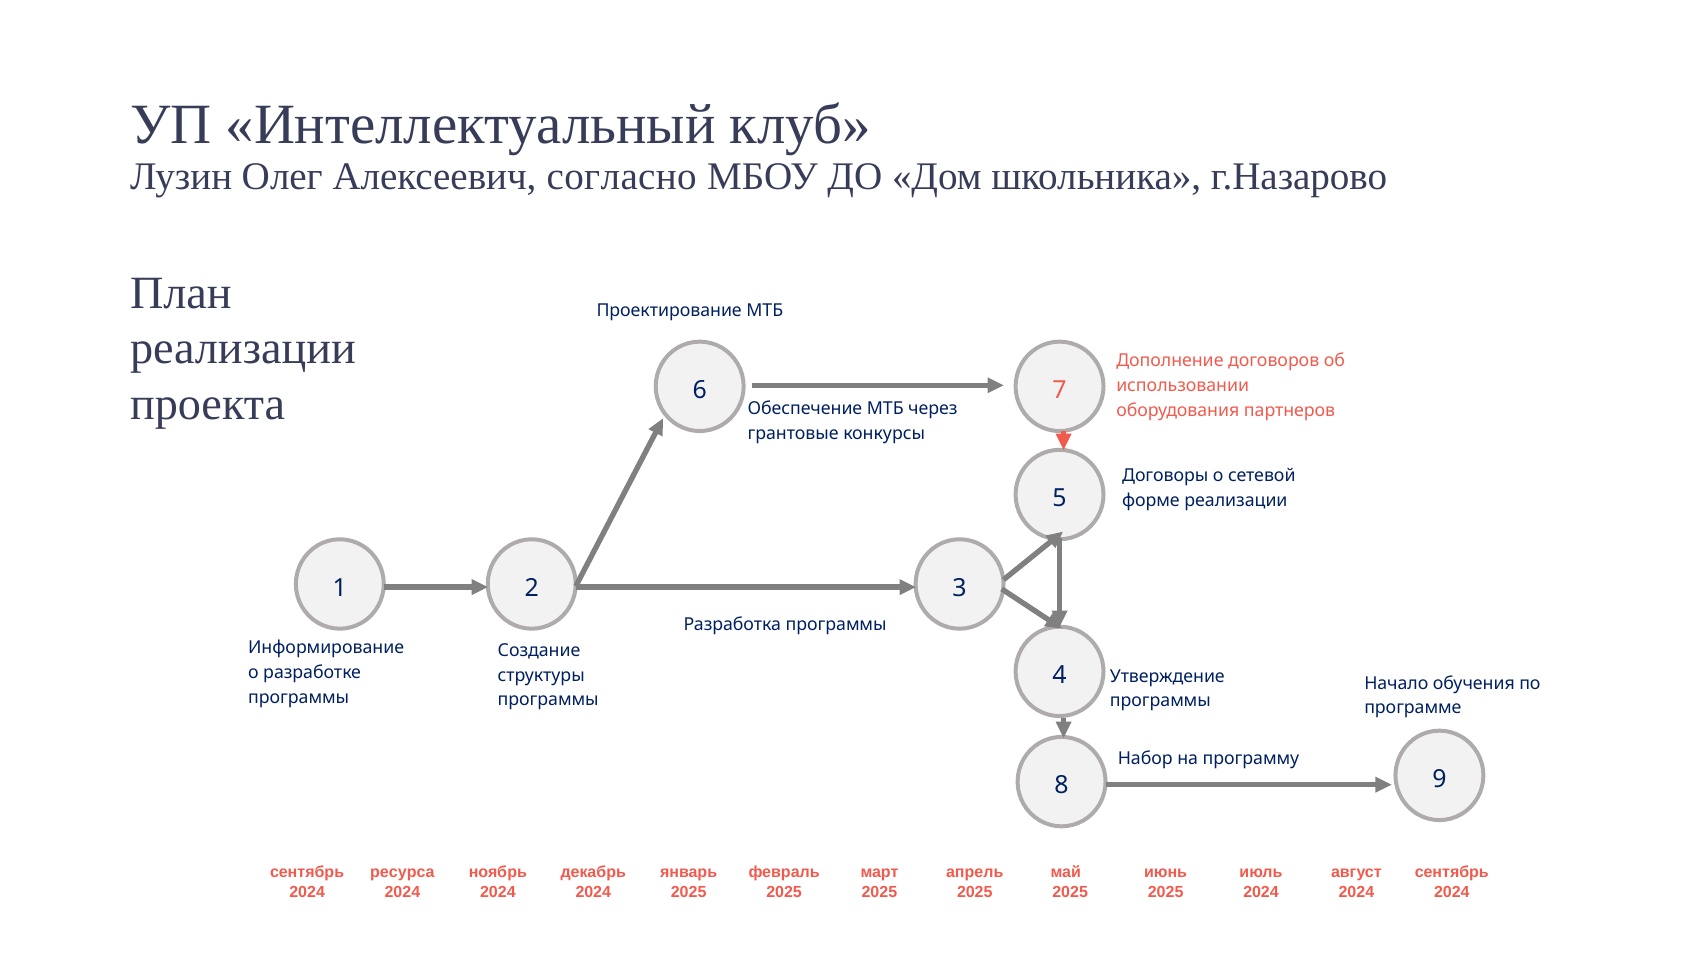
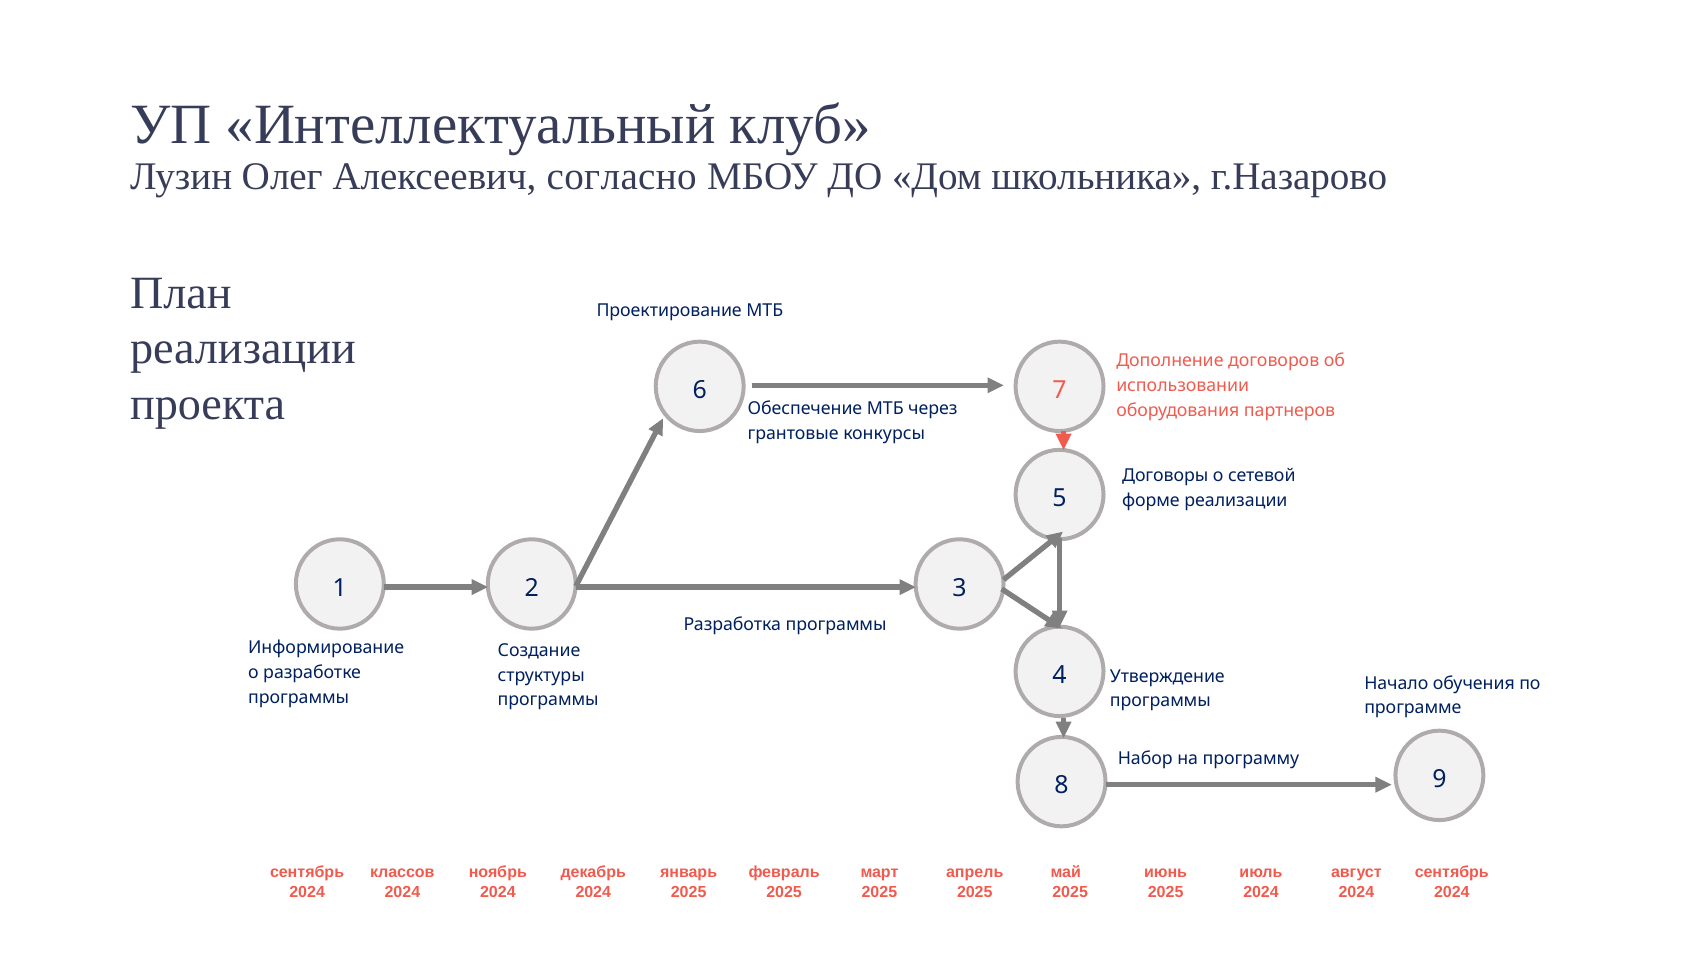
ресурса: ресурса -> классов (402, 872)
